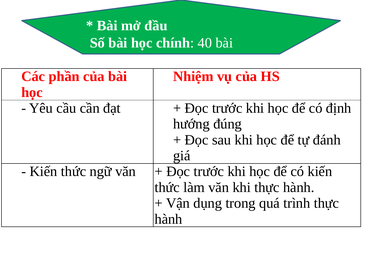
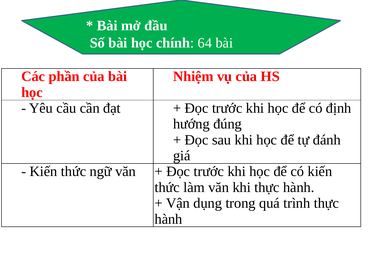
40: 40 -> 64 (205, 43)
